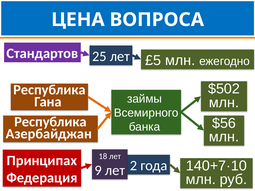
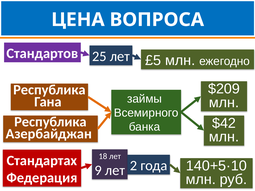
$502: $502 -> $209 (224, 89)
$56: $56 -> $42 (224, 123)
Принципах: Принципах -> Стандартах (42, 161)
140+7·10: 140+7·10 -> 140+5·10 (216, 166)
